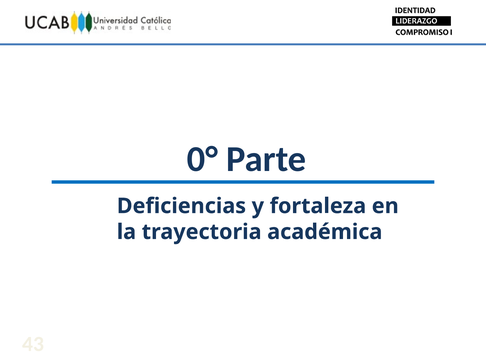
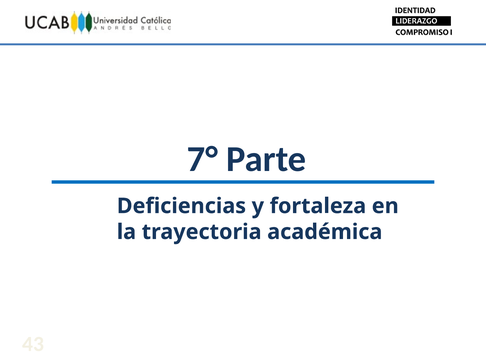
0°: 0° -> 7° (202, 159)
